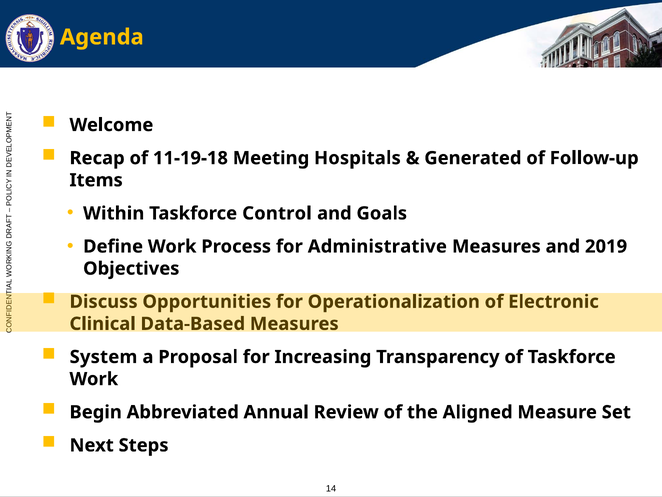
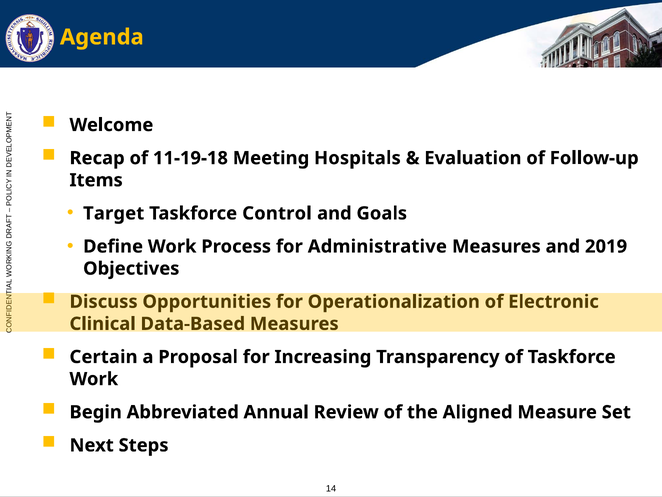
Generated: Generated -> Evaluation (473, 158)
Within: Within -> Target (114, 213)
System: System -> Certain (104, 357)
